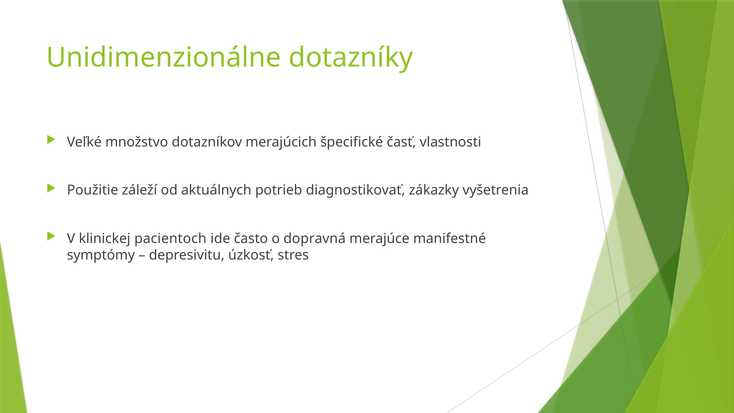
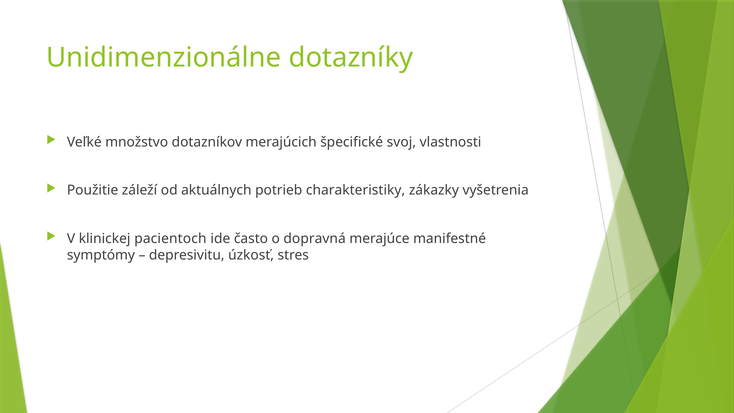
časť: časť -> svoj (401, 142)
diagnostikovať: diagnostikovať -> charakteristiky (356, 190)
